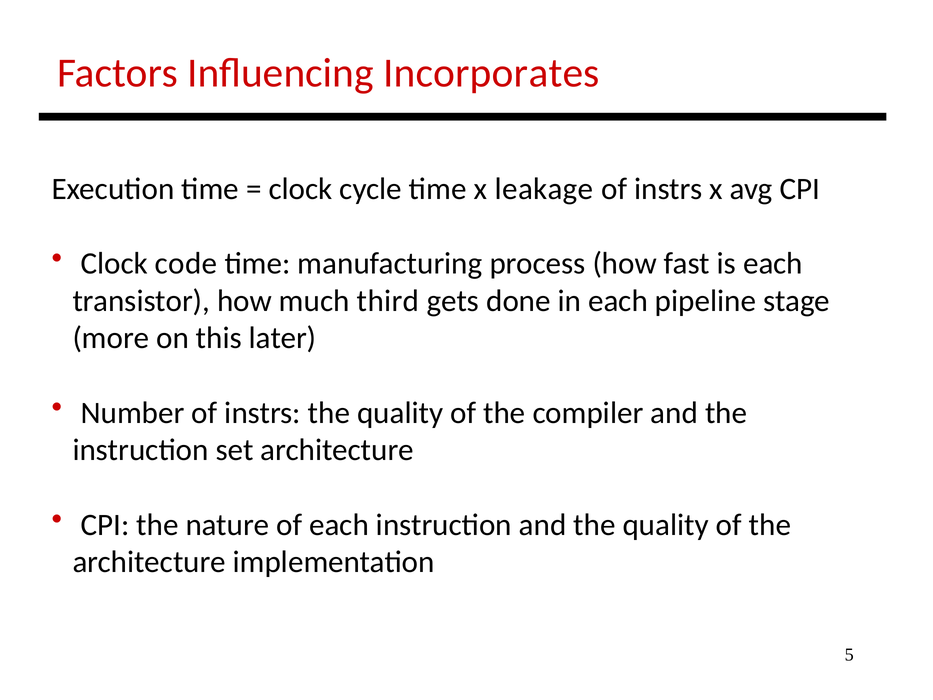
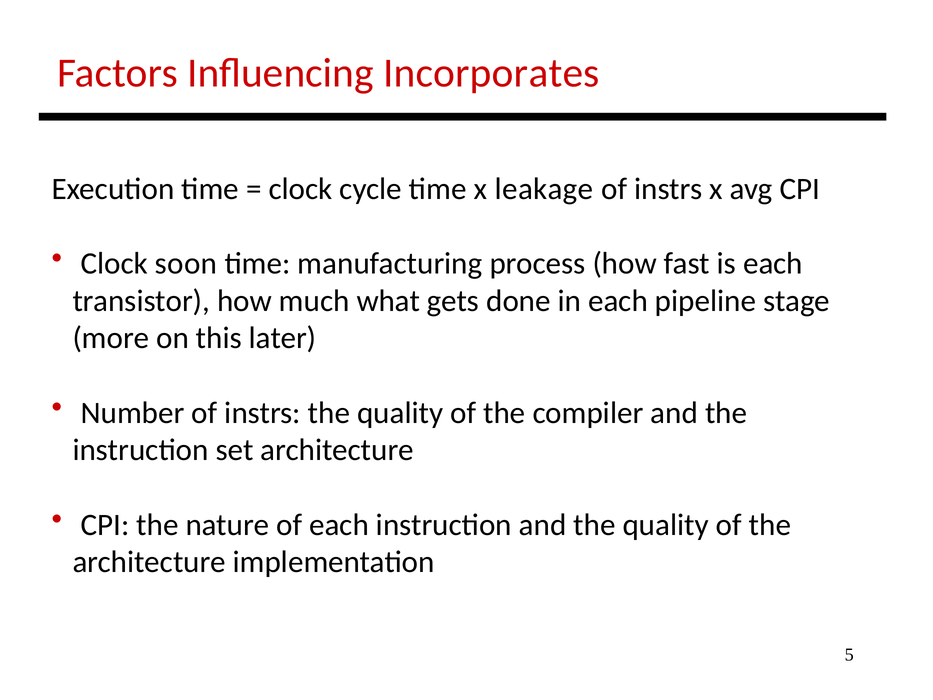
code: code -> soon (186, 263)
third: third -> what (388, 301)
